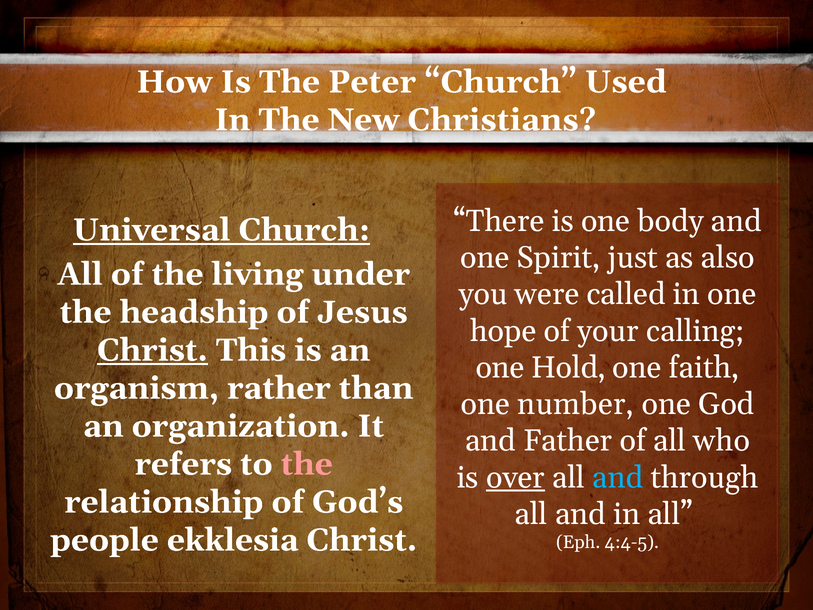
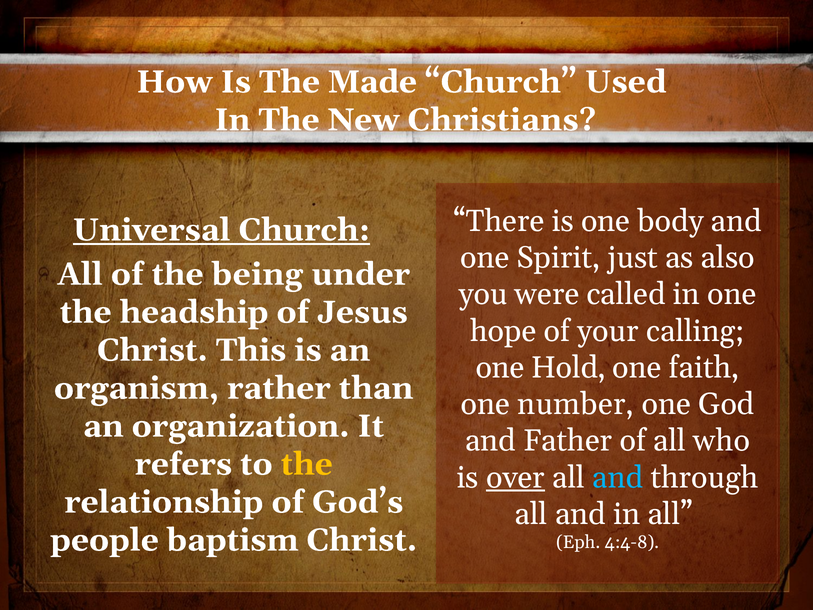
Peter: Peter -> Made (372, 82)
living: living -> being (257, 274)
Christ underline: present -> none (152, 350)
the colour: pink -> yellow (307, 464)
ekklesia: ekklesia -> baptism (233, 540)
4:4-5: 4:4-5 -> 4:4-8 (632, 542)
